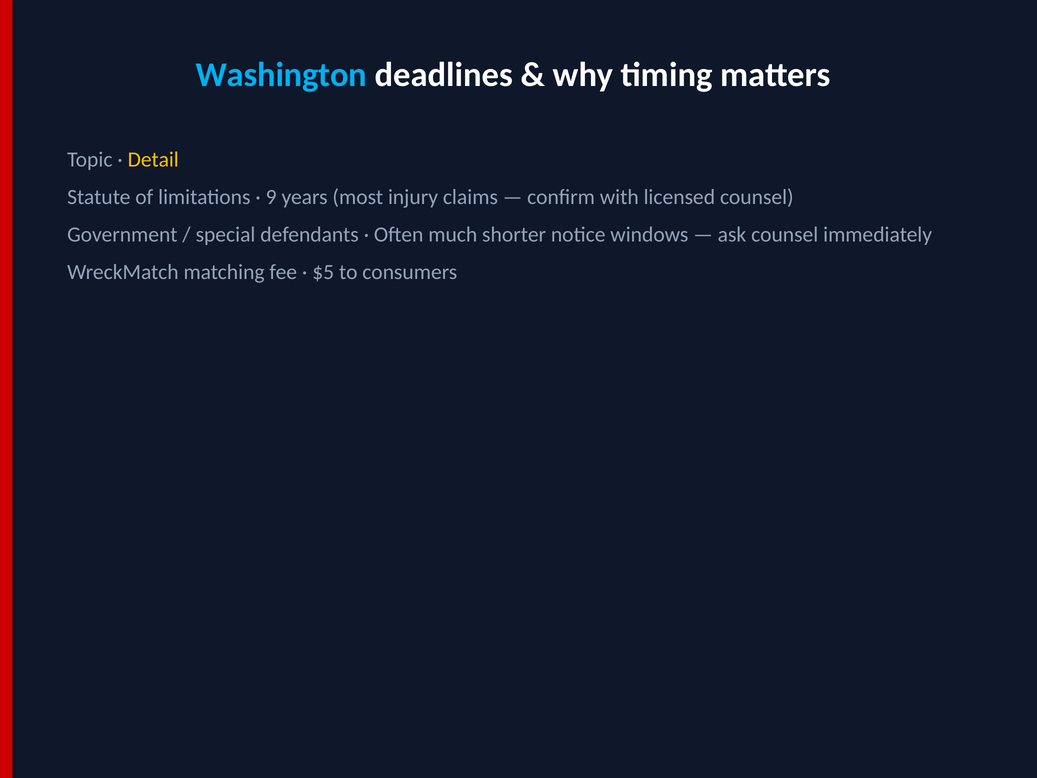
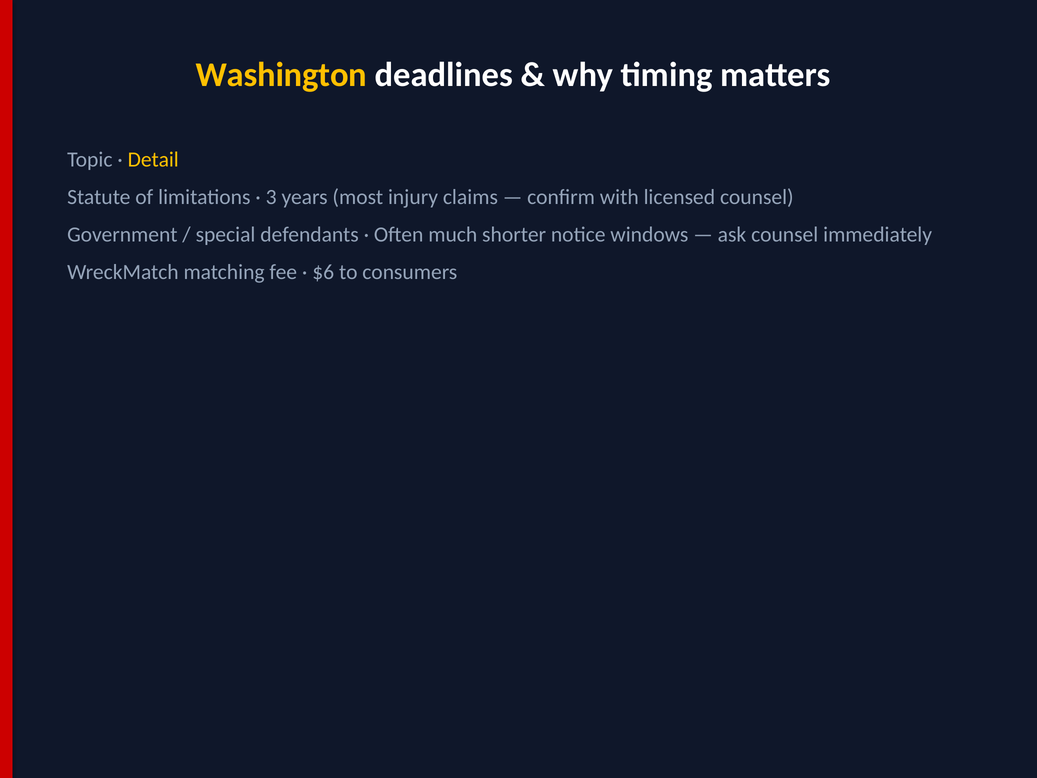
Washington colour: light blue -> yellow (281, 75)
9: 9 -> 3 (271, 197)
$5: $5 -> $6 (323, 272)
